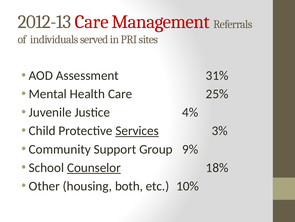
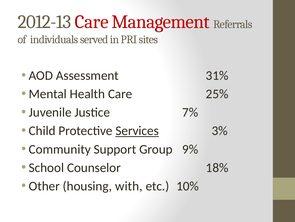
4%: 4% -> 7% (190, 112)
Counselor underline: present -> none (94, 167)
both: both -> with (129, 185)
